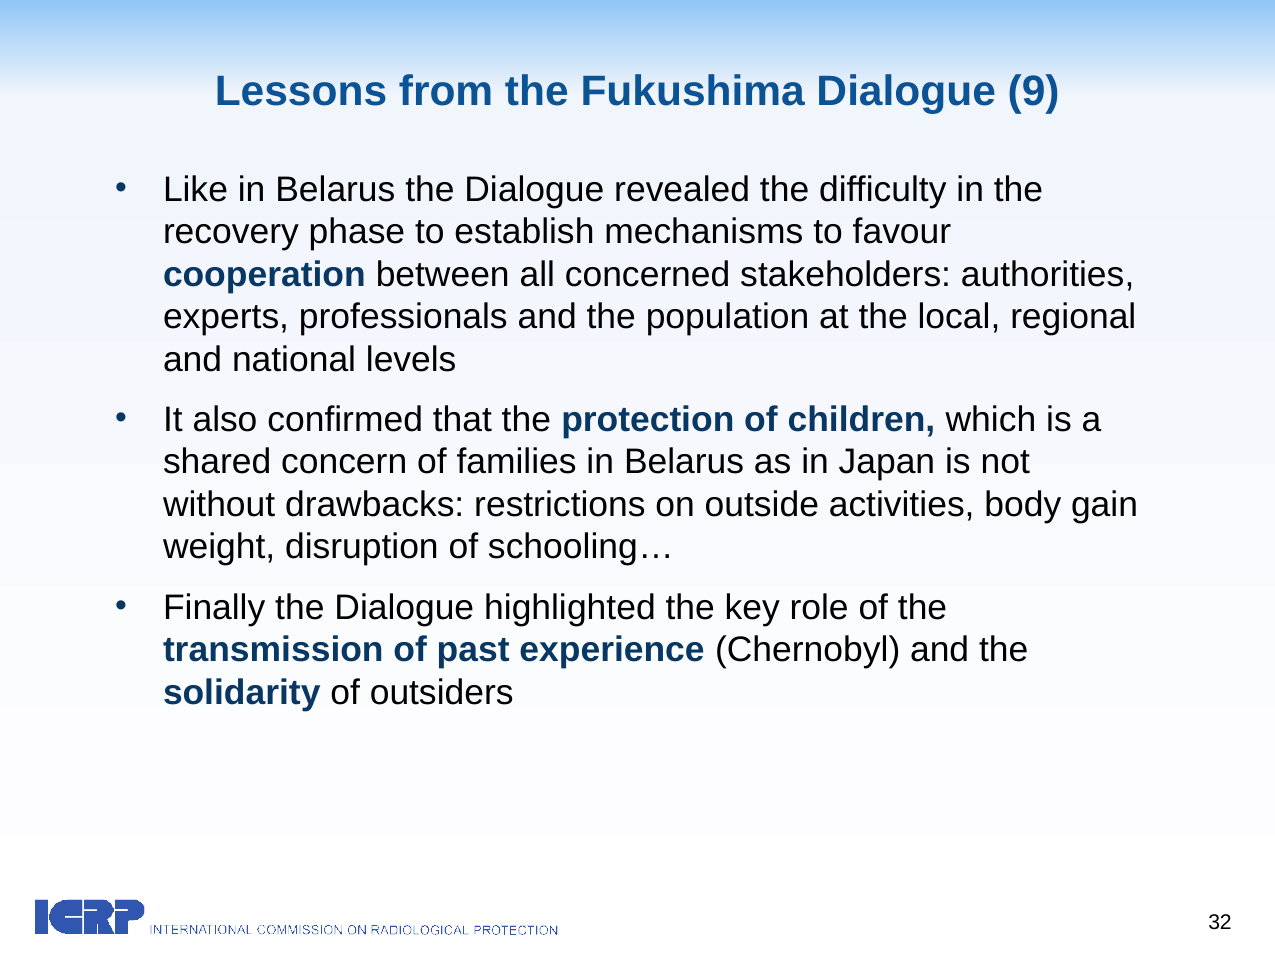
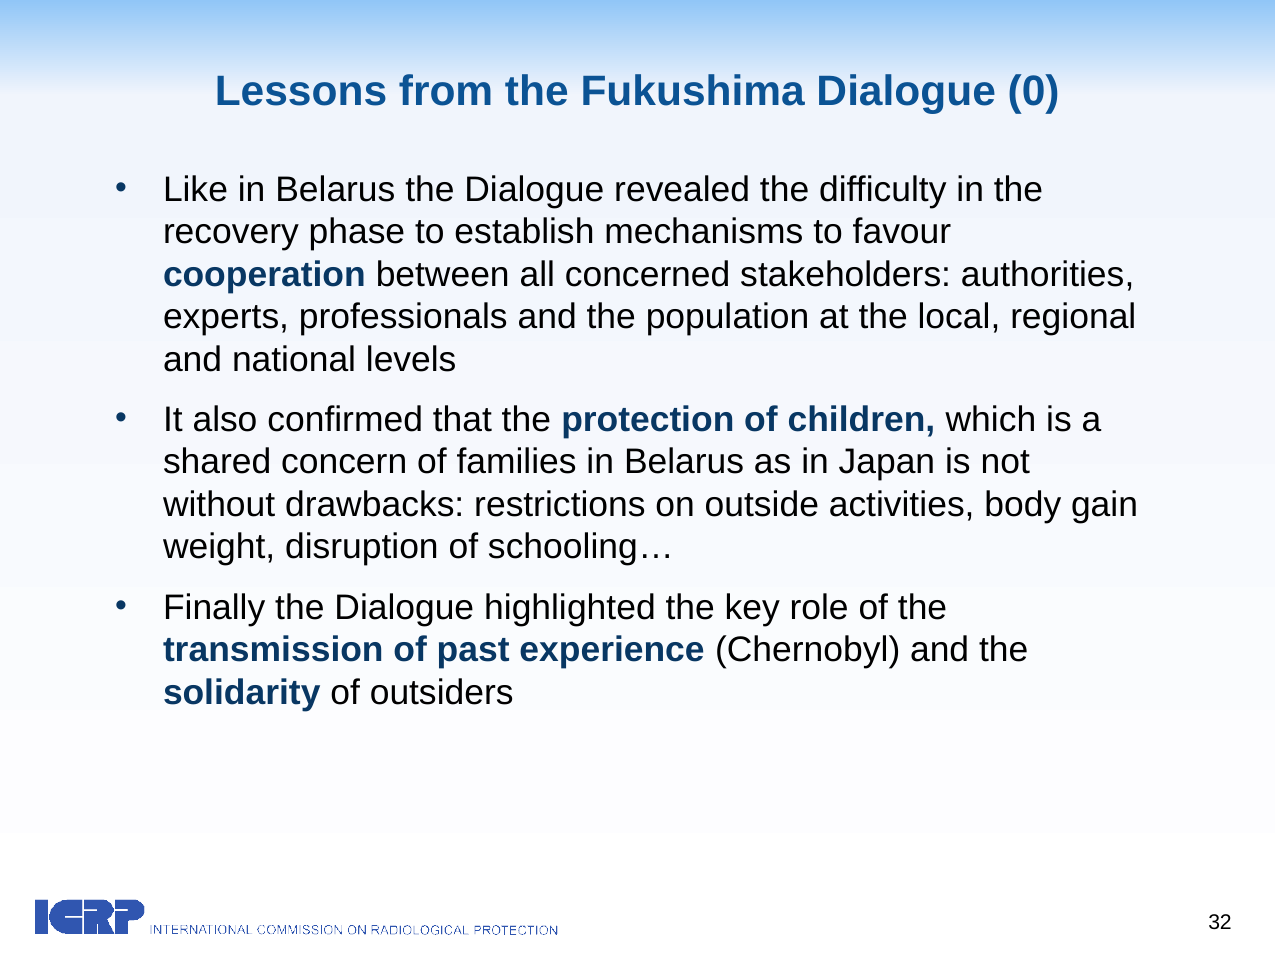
9: 9 -> 0 (1034, 91)
